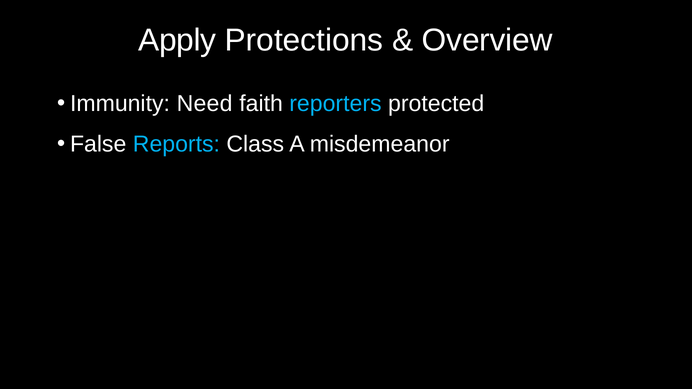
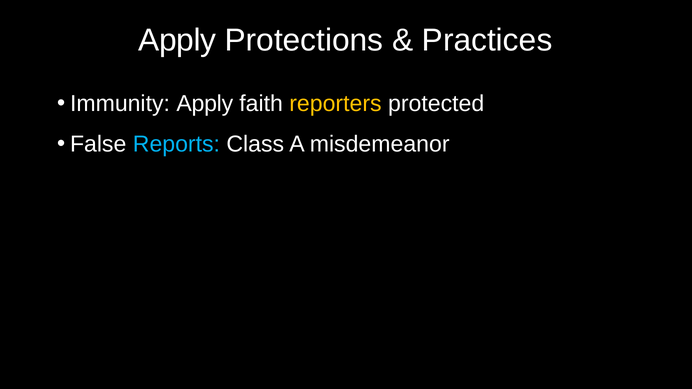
Overview: Overview -> Practices (487, 40)
Immunity Need: Need -> Apply (205, 104)
reporters colour: light blue -> yellow (335, 104)
